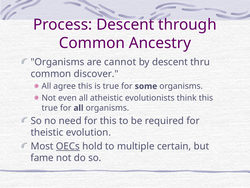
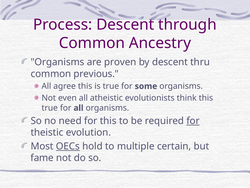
cannot: cannot -> proven (120, 62)
discover: discover -> previous (96, 74)
for underline: none -> present (193, 121)
